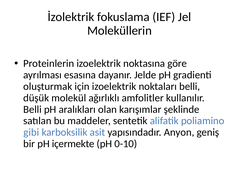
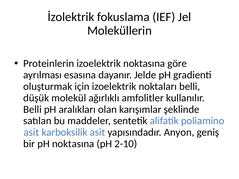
gibi: gibi -> asit (31, 132)
pH içermekte: içermekte -> noktasına (73, 144)
0-10: 0-10 -> 2-10 (126, 144)
